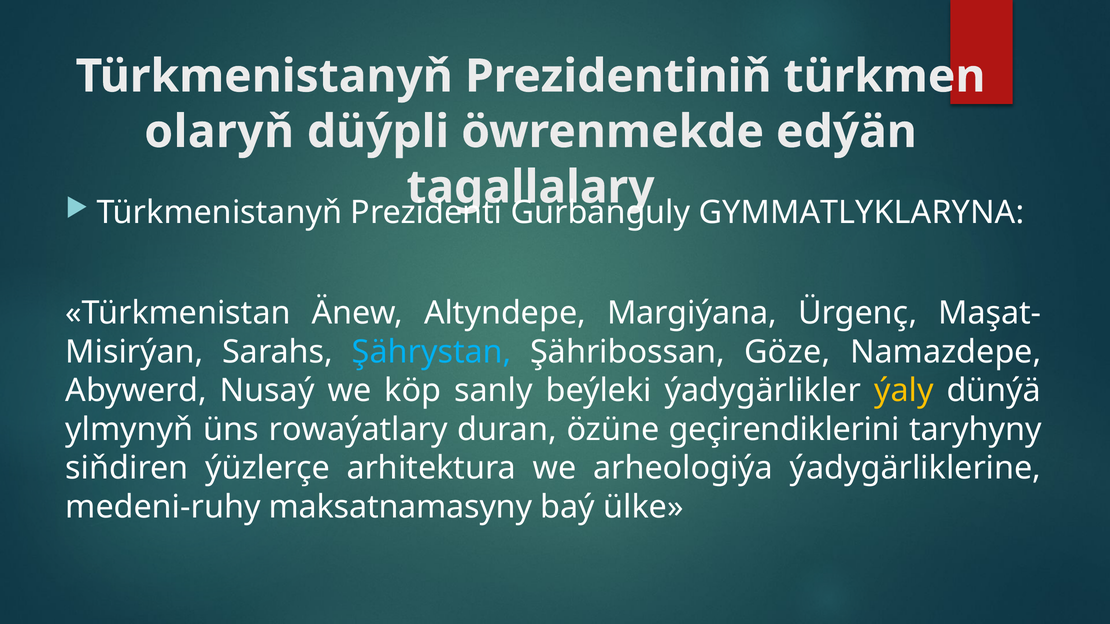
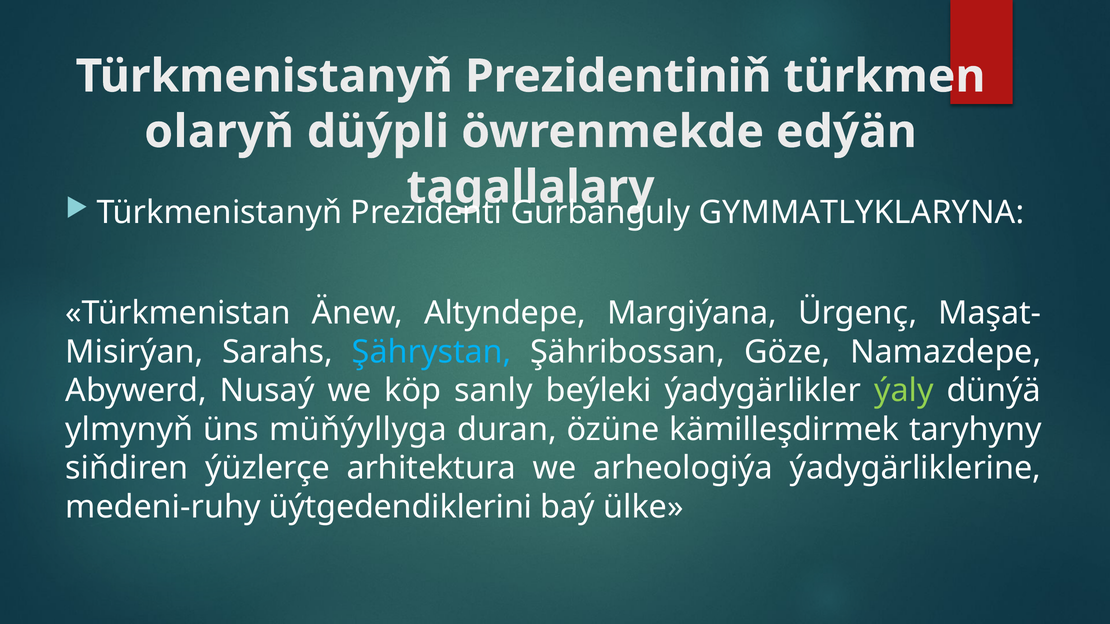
ýaly colour: yellow -> light green (904, 391)
rowaýatlary: rowaýatlary -> müňýyllyga (358, 430)
geçirendiklerini: geçirendiklerini -> kämilleşdirmek (784, 430)
maksatnamasyny: maksatnamasyny -> üýtgedendiklerini (401, 507)
